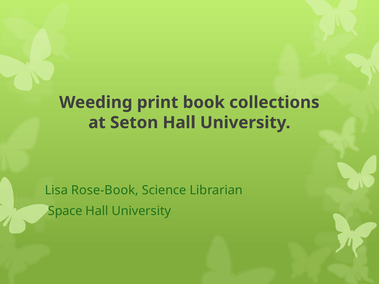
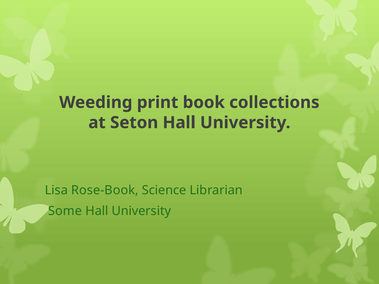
Space: Space -> Some (65, 211)
